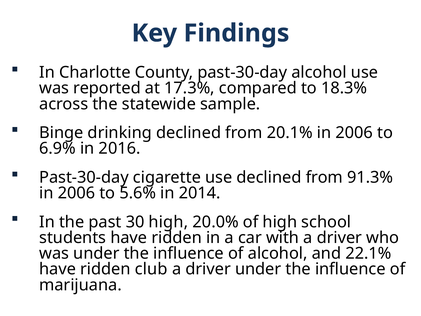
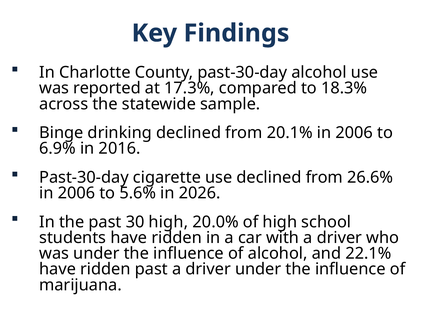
91.3%: 91.3% -> 26.6% (370, 177)
2014: 2014 -> 2026 (200, 193)
ridden club: club -> past (151, 269)
